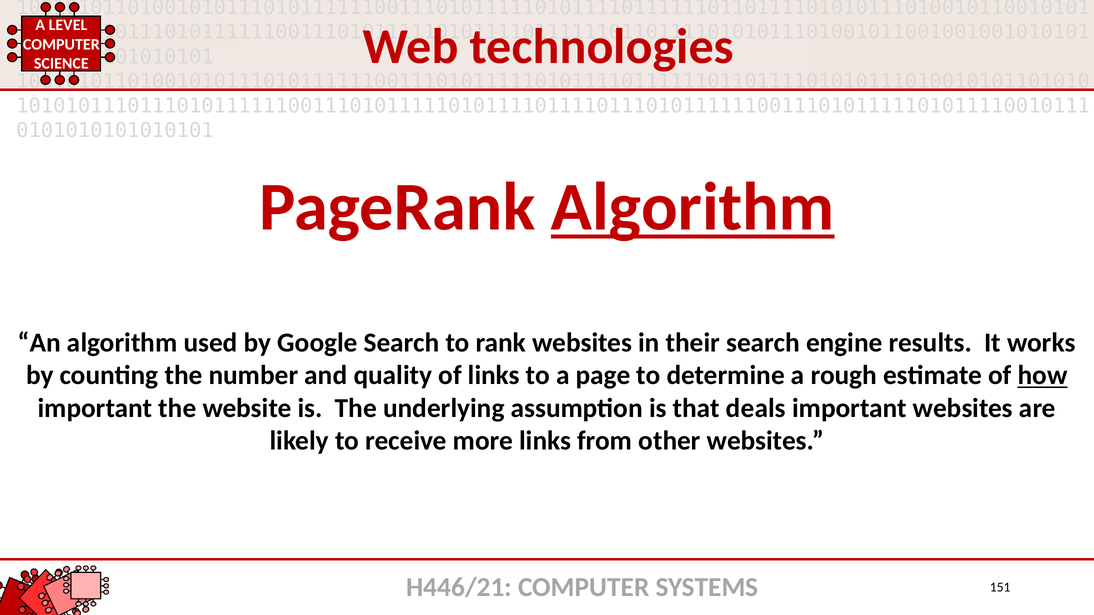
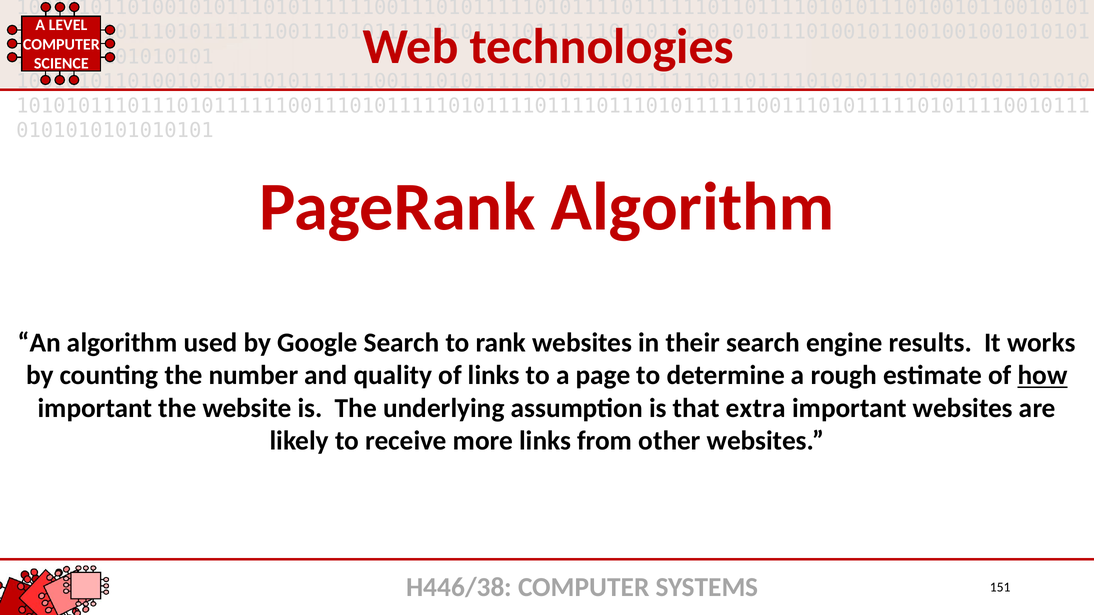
Algorithm underline: present -> none (693, 207)
deals: deals -> extra (756, 408)
H446/21: H446/21 -> H446/38 (459, 588)
